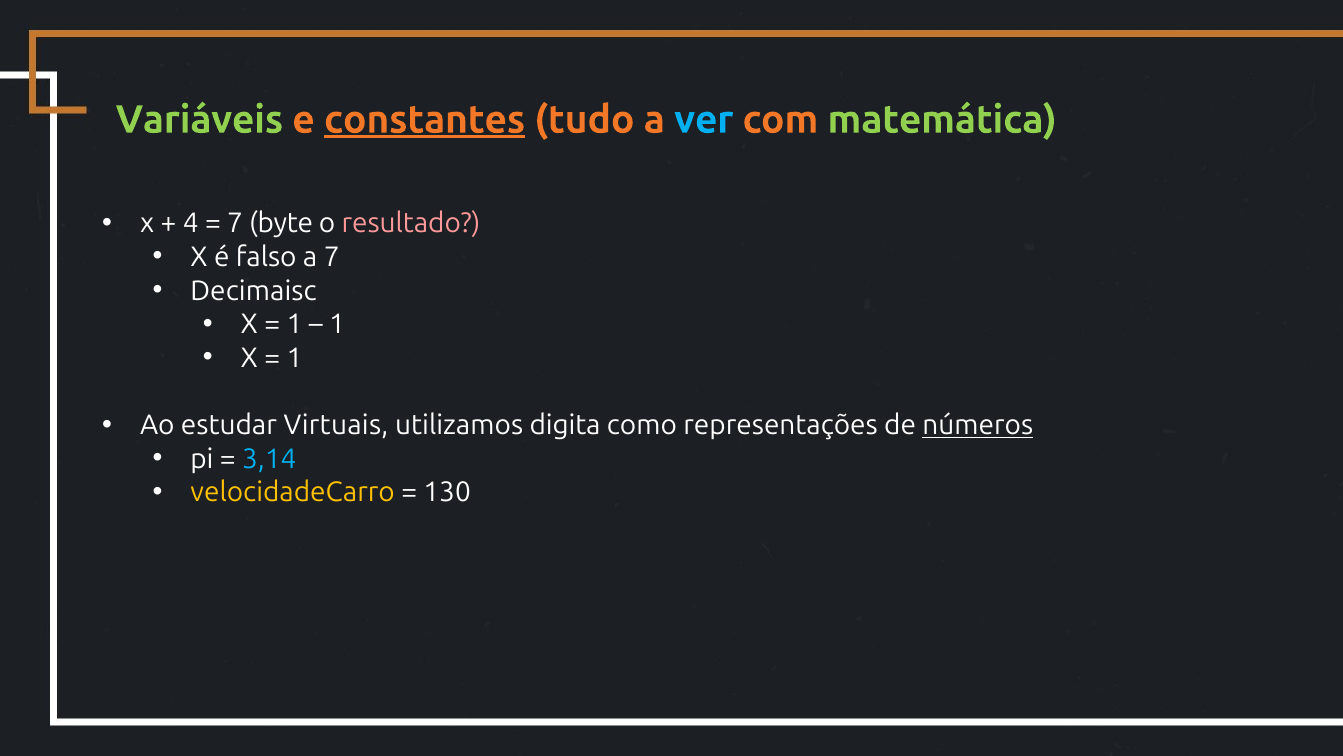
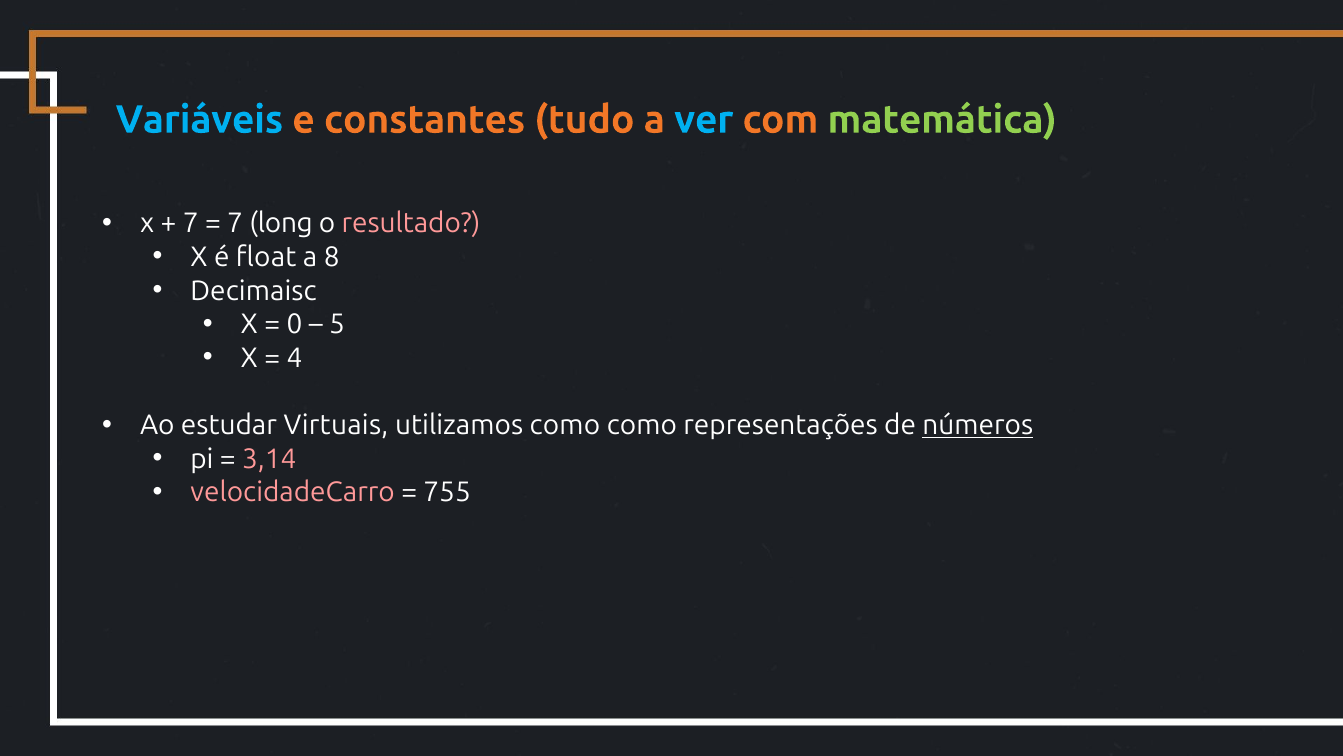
Variáveis colour: light green -> light blue (199, 120)
constantes underline: present -> none (425, 120)
4: 4 -> 7 (191, 223)
byte: byte -> long (281, 223)
falso: falso -> float (266, 257)
a 7: 7 -> 8 (332, 257)
1: 1 -> 0 (294, 324)
1: 1 -> 5 (337, 324)
1: 1 -> 4 (294, 358)
utilizamos digita: digita -> como (565, 425)
3,14 colour: light blue -> pink (269, 459)
velocidadeCarro colour: yellow -> pink (293, 492)
130: 130 -> 755 (447, 492)
